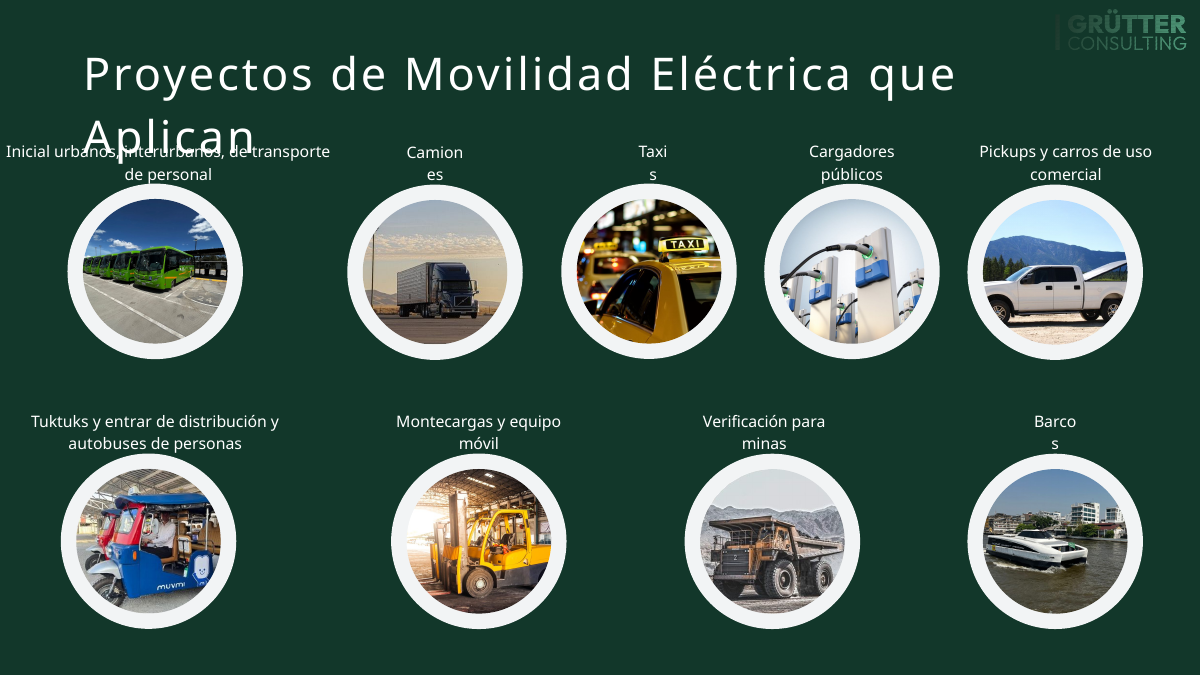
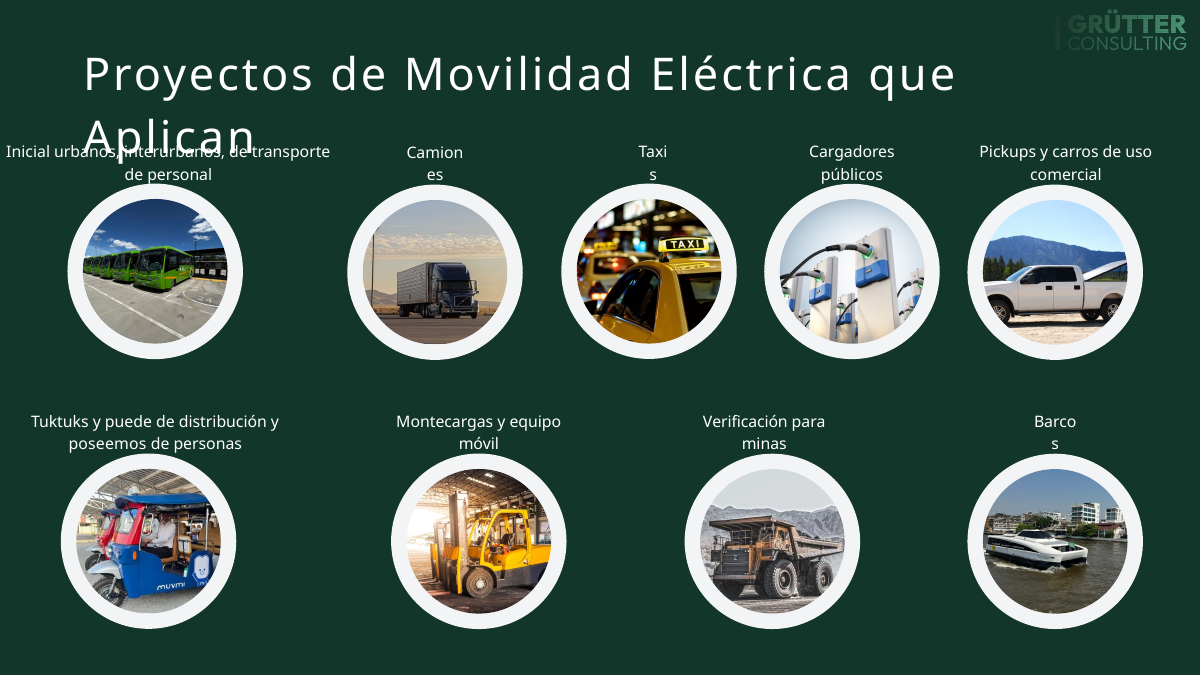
entrar: entrar -> puede (129, 422)
autobuses: autobuses -> poseemos (107, 444)
